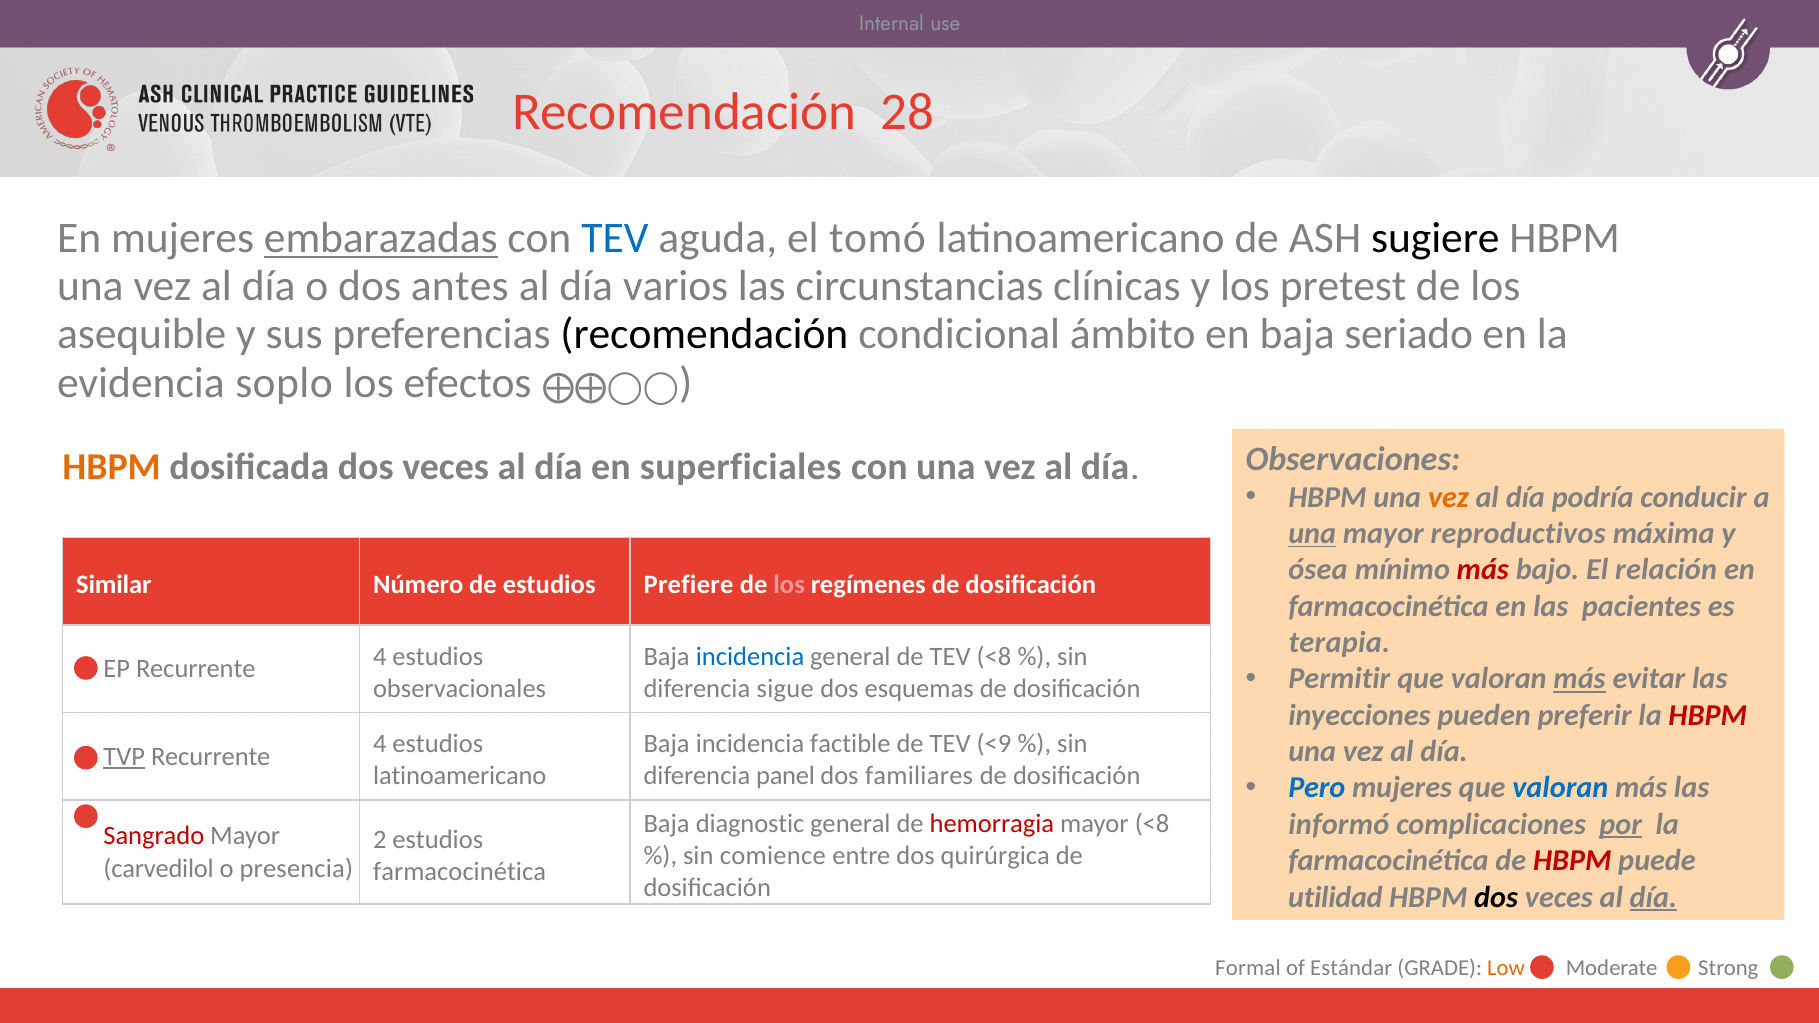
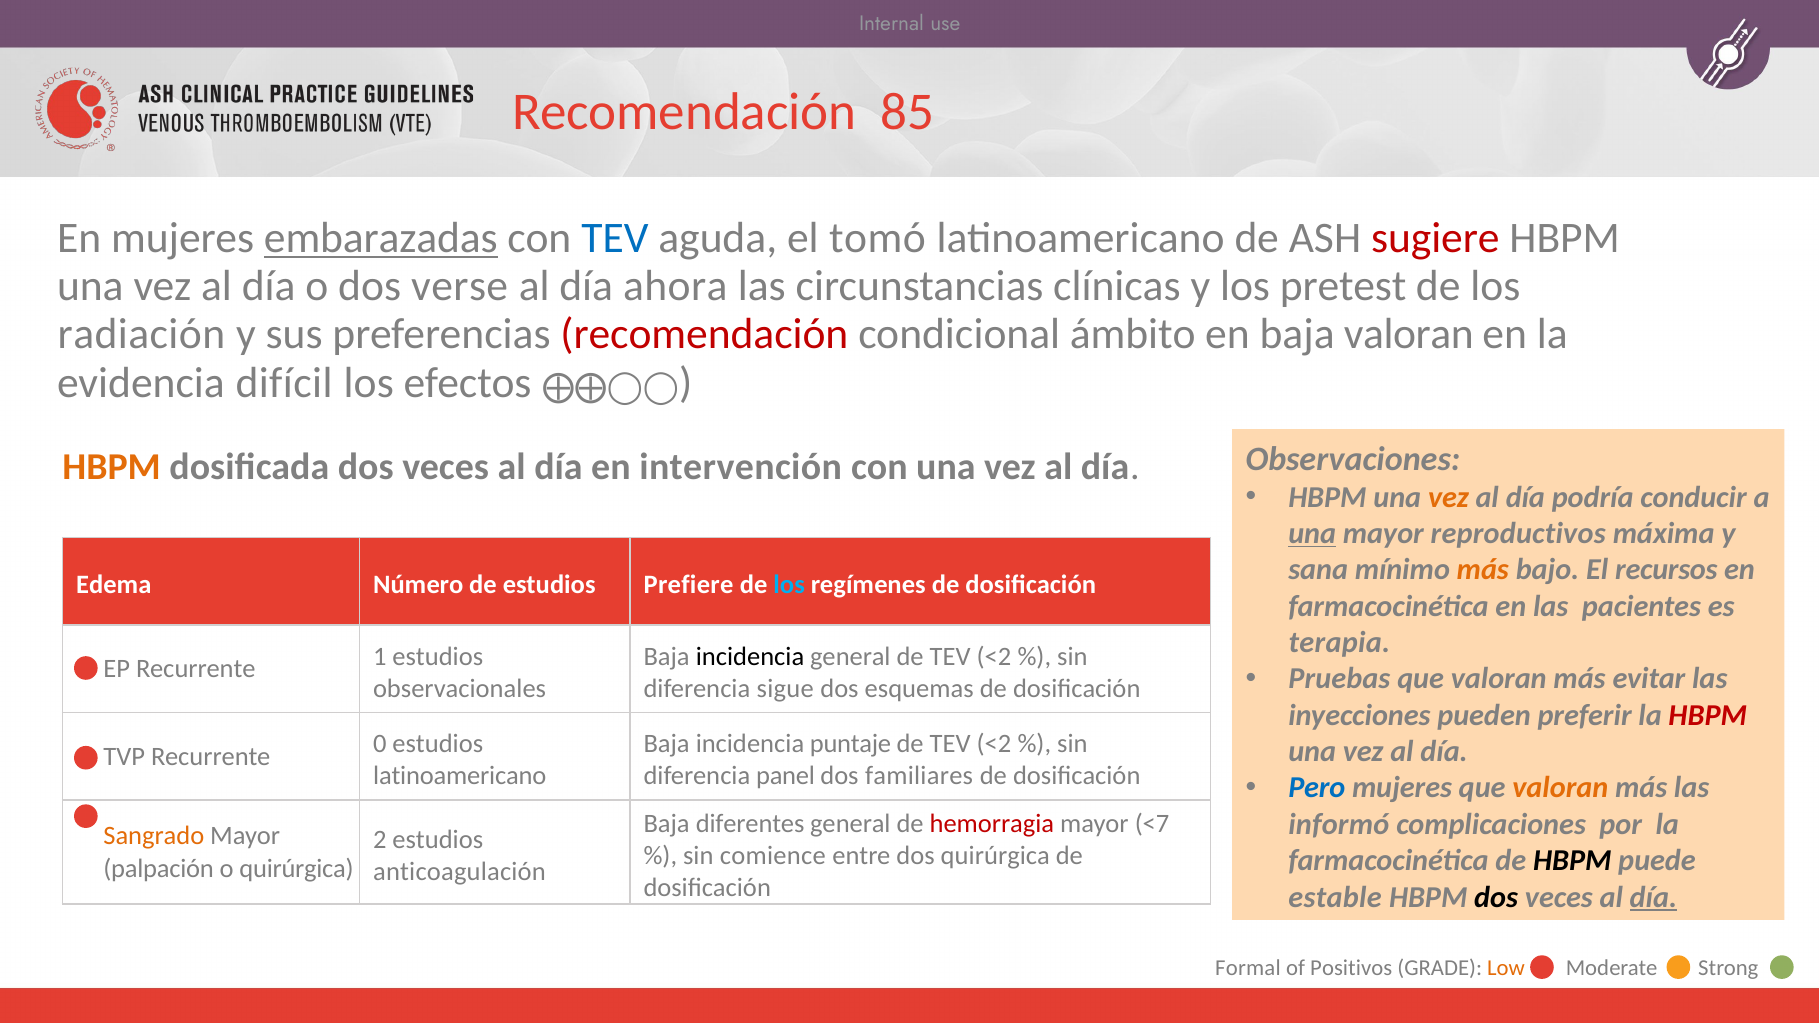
28: 28 -> 85 (907, 112)
sugiere colour: black -> red (1435, 238)
antes: antes -> verse (460, 286)
varios: varios -> ahora (675, 286)
asequible: asequible -> radiación (141, 335)
recomendación colour: black -> red (704, 335)
baja seriado: seriado -> valoran (1409, 335)
soplo: soplo -> difícil (284, 383)
superficiales: superficiales -> intervención (741, 467)
ósea: ósea -> sana (1318, 570)
más colour: red -> orange (1483, 570)
relación: relación -> recursos (1666, 570)
Similar: Similar -> Edema (114, 585)
los colour: pink -> light blue (789, 585)
incidencia colour: blue -> black (750, 657)
general de TEV <8: <8 -> <2 (994, 657)
EP Recurrente 4: 4 -> 1 (380, 657)
Permitir: Permitir -> Pruebas (1339, 679)
más underline: present -> none (1580, 679)
factible: factible -> puntaje (850, 744)
<9: <9 -> <2 (994, 744)
TVP underline: present -> none (124, 757)
4: 4 -> 0 (380, 744)
valoran colour: blue -> orange (1560, 788)
por underline: present -> none (1621, 824)
diagnostic: diagnostic -> diferentes (750, 823)
mayor <8: <8 -> <7 (1152, 823)
Sangrado colour: red -> orange (154, 836)
HBPM colour: red -> black (1572, 861)
carvedilol: carvedilol -> palpación (159, 868)
o presencia: presencia -> quirúrgica (297, 868)
farmacocinética: farmacocinética -> anticoagulación (459, 872)
utilidad: utilidad -> estable (1335, 897)
Estándar: Estándar -> Positivos (1351, 969)
